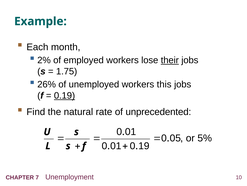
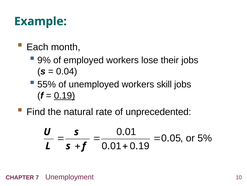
2%: 2% -> 9% (44, 60)
their underline: present -> none (170, 60)
1.75: 1.75 -> 0.04 (67, 71)
26%: 26% -> 55% (47, 84)
this: this -> skill (164, 84)
